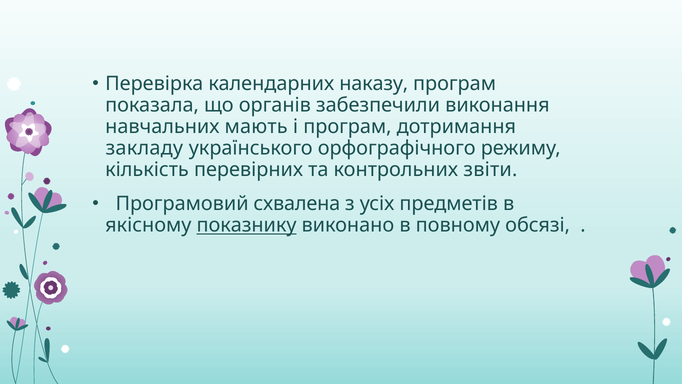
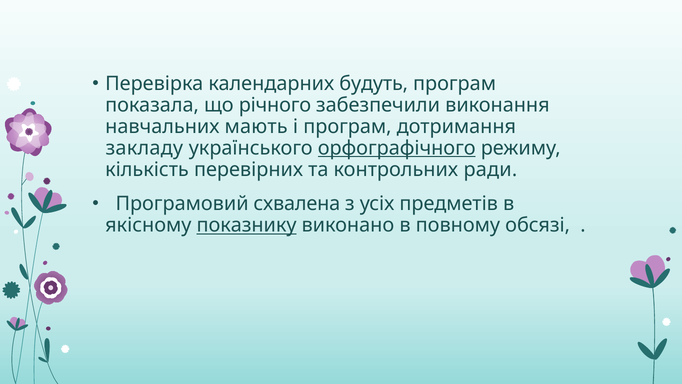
наказу: наказу -> будуть (374, 83)
органів: органів -> річного (275, 105)
орфографічного underline: none -> present (397, 148)
звіти: звіти -> ради (490, 169)
